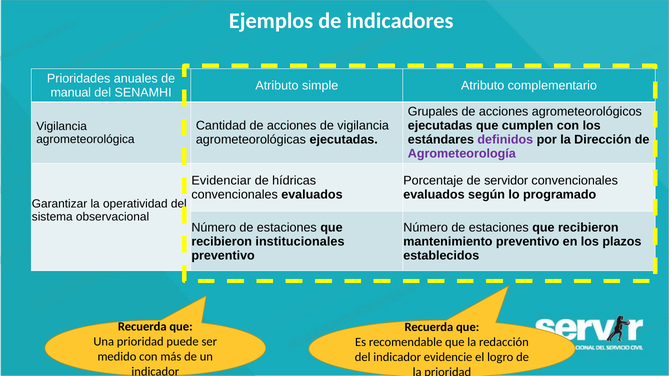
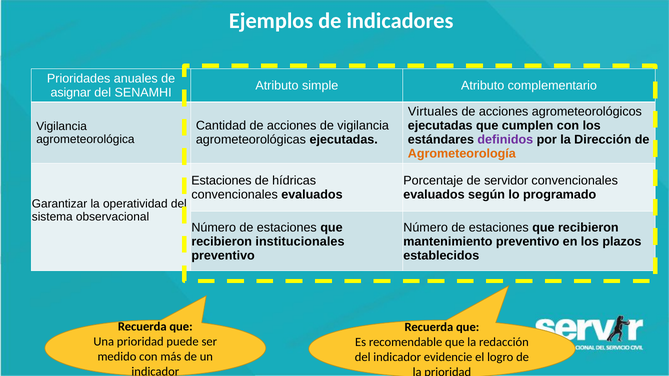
manual: manual -> asignar (71, 93)
Grupales: Grupales -> Virtuales (433, 112)
Agrometeorología colour: purple -> orange (462, 154)
Evidenciar: Evidenciar -> Estaciones (221, 181)
